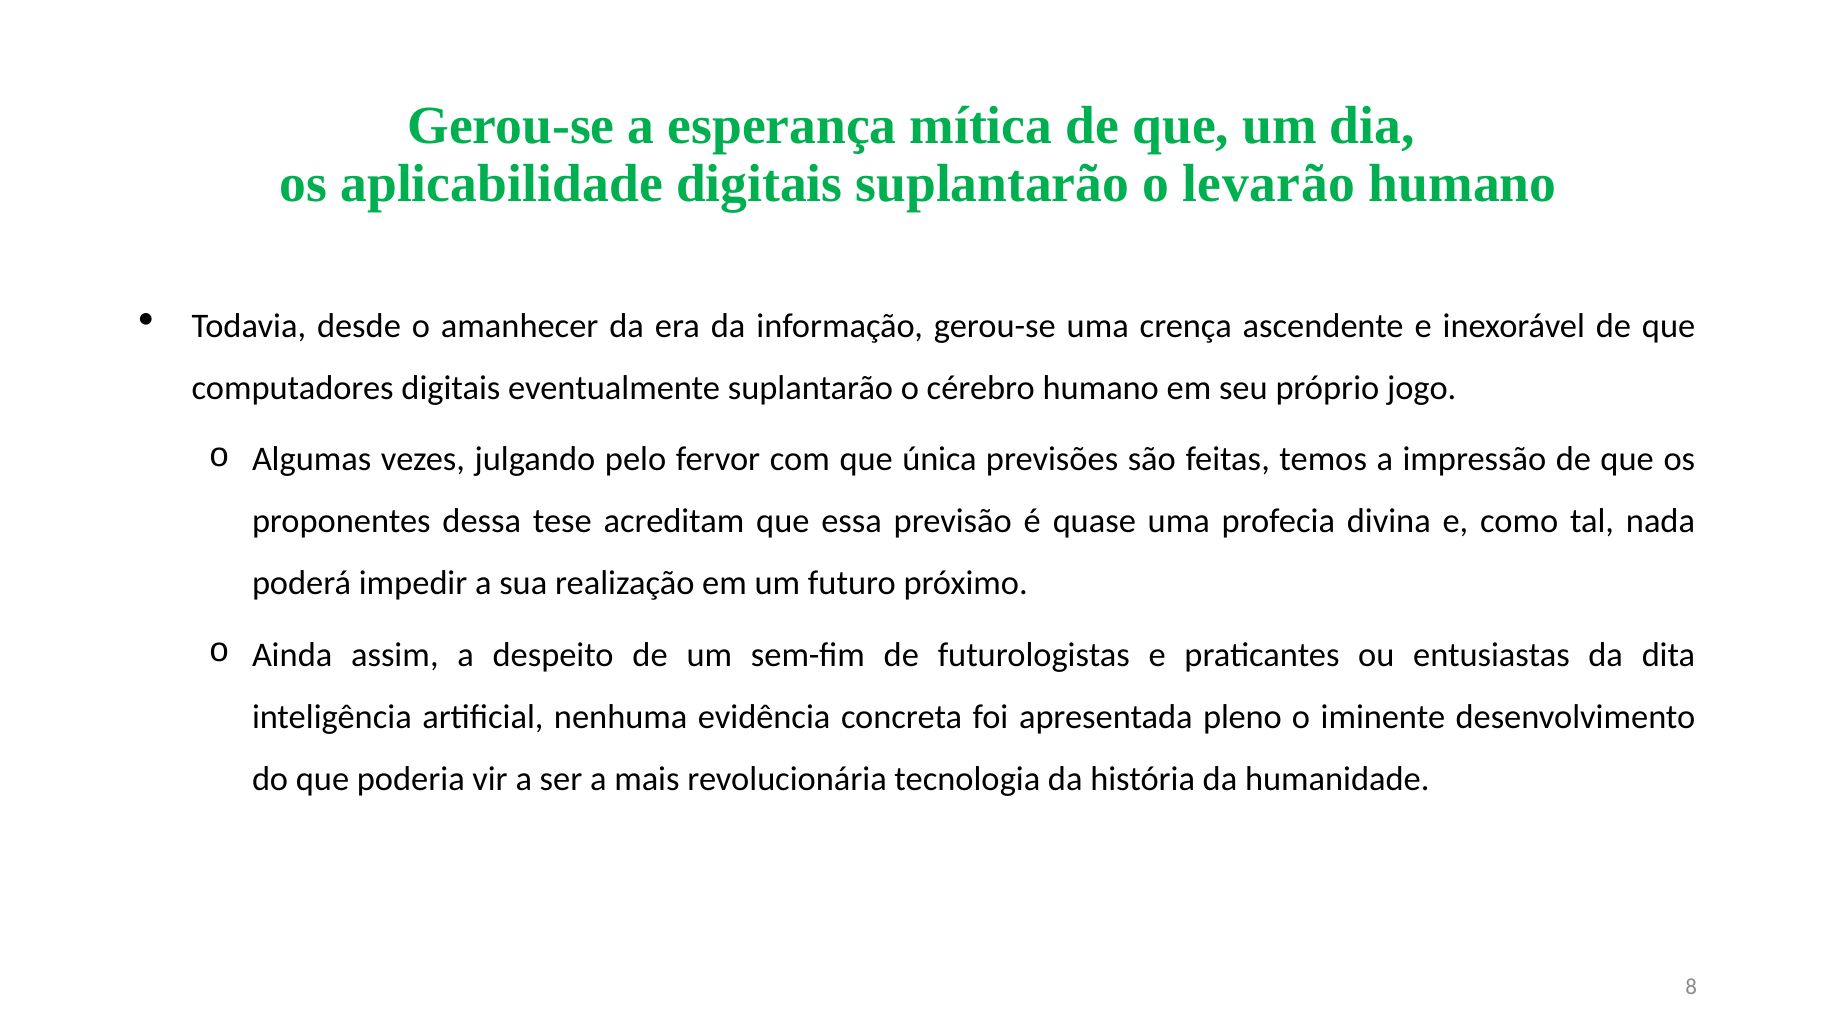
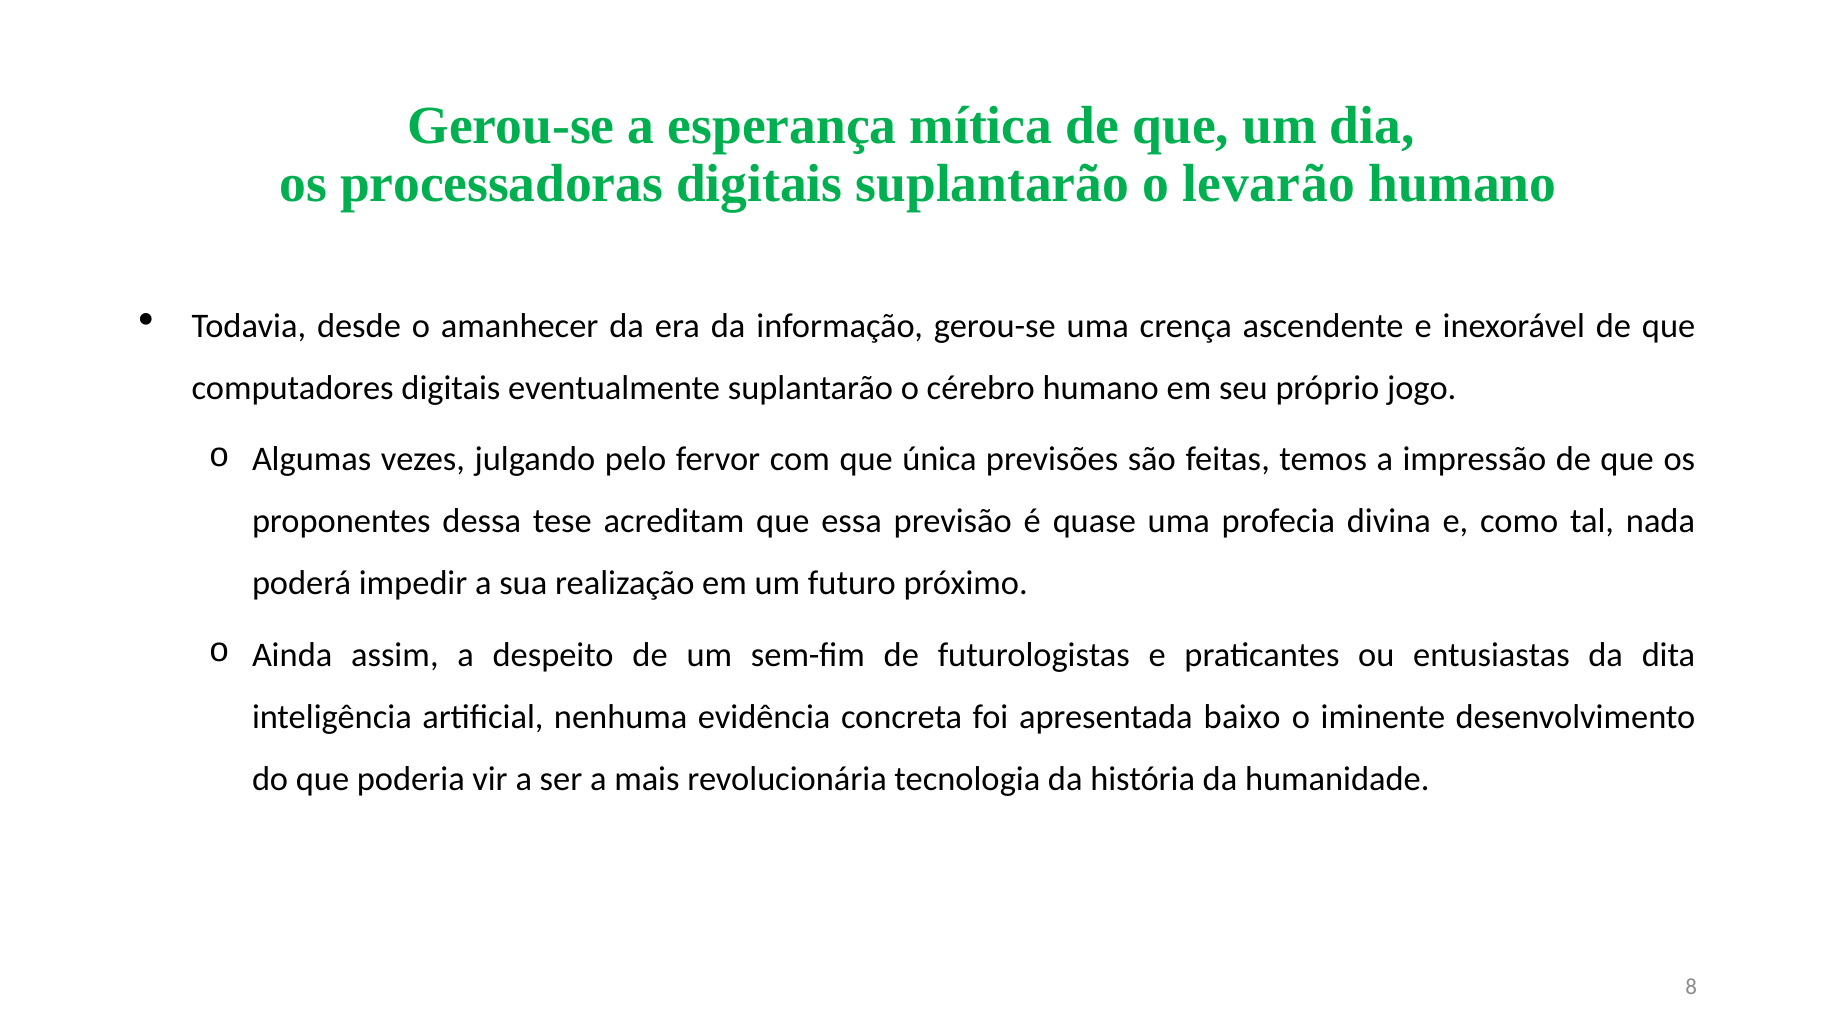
aplicabilidade: aplicabilidade -> processadoras (502, 183)
pleno: pleno -> baixo (1242, 717)
